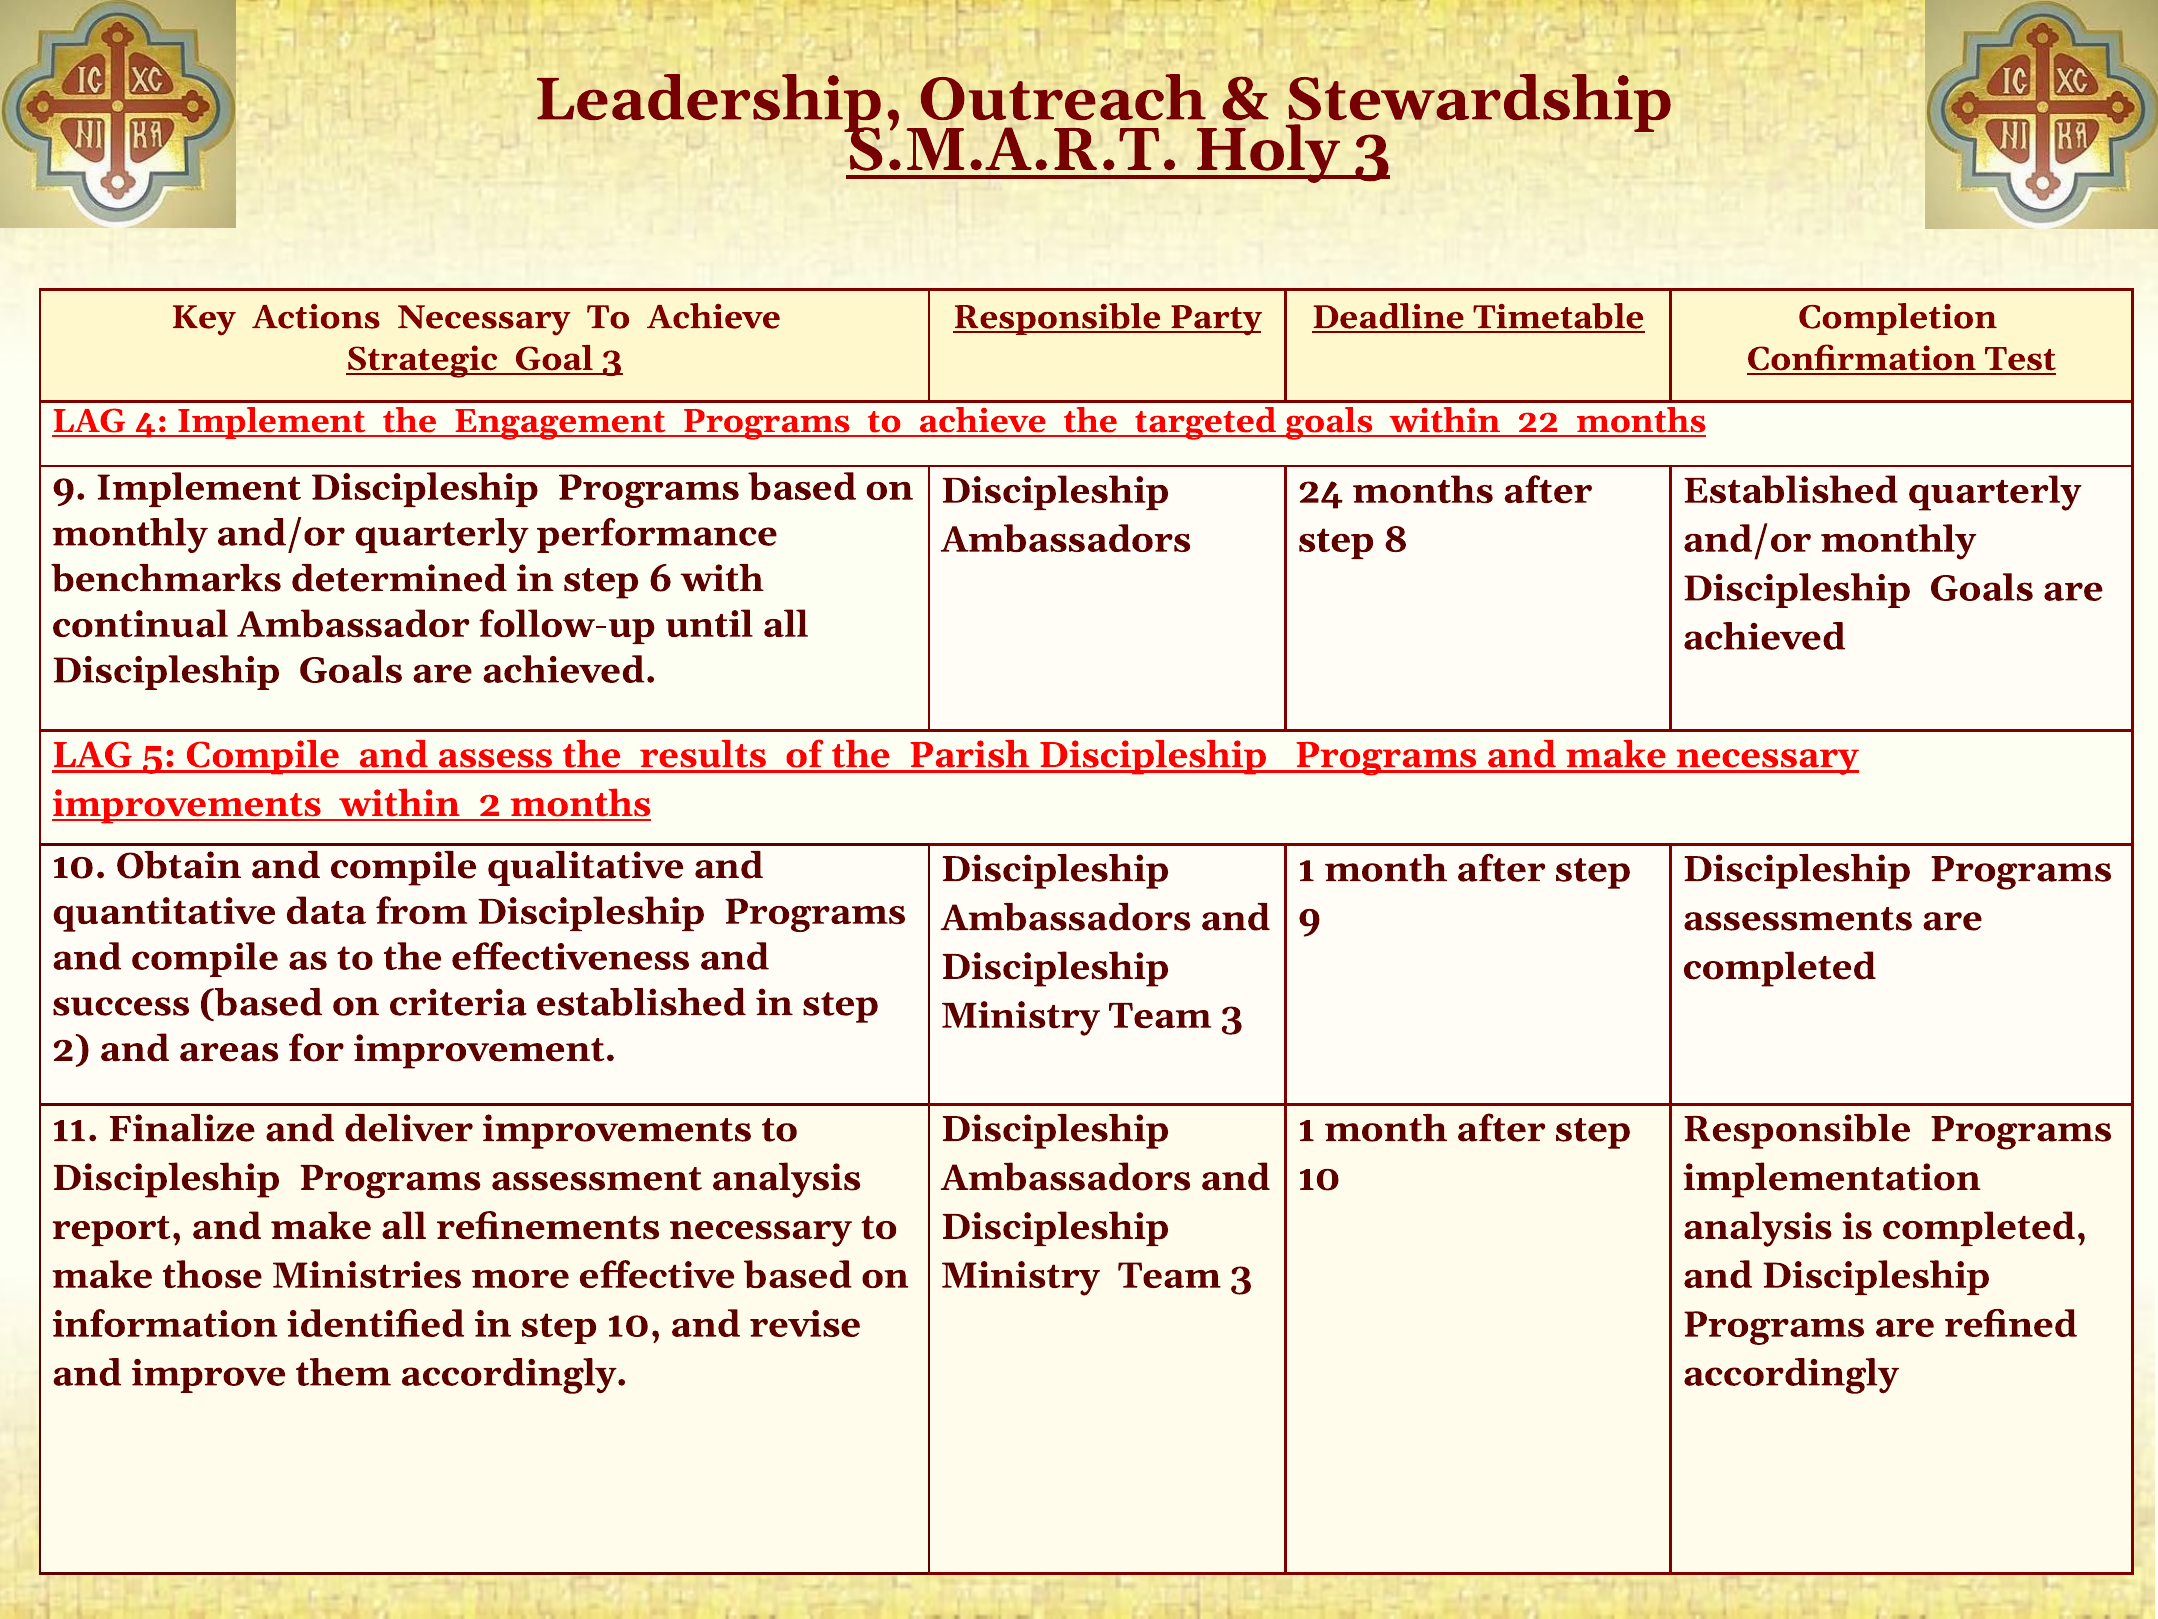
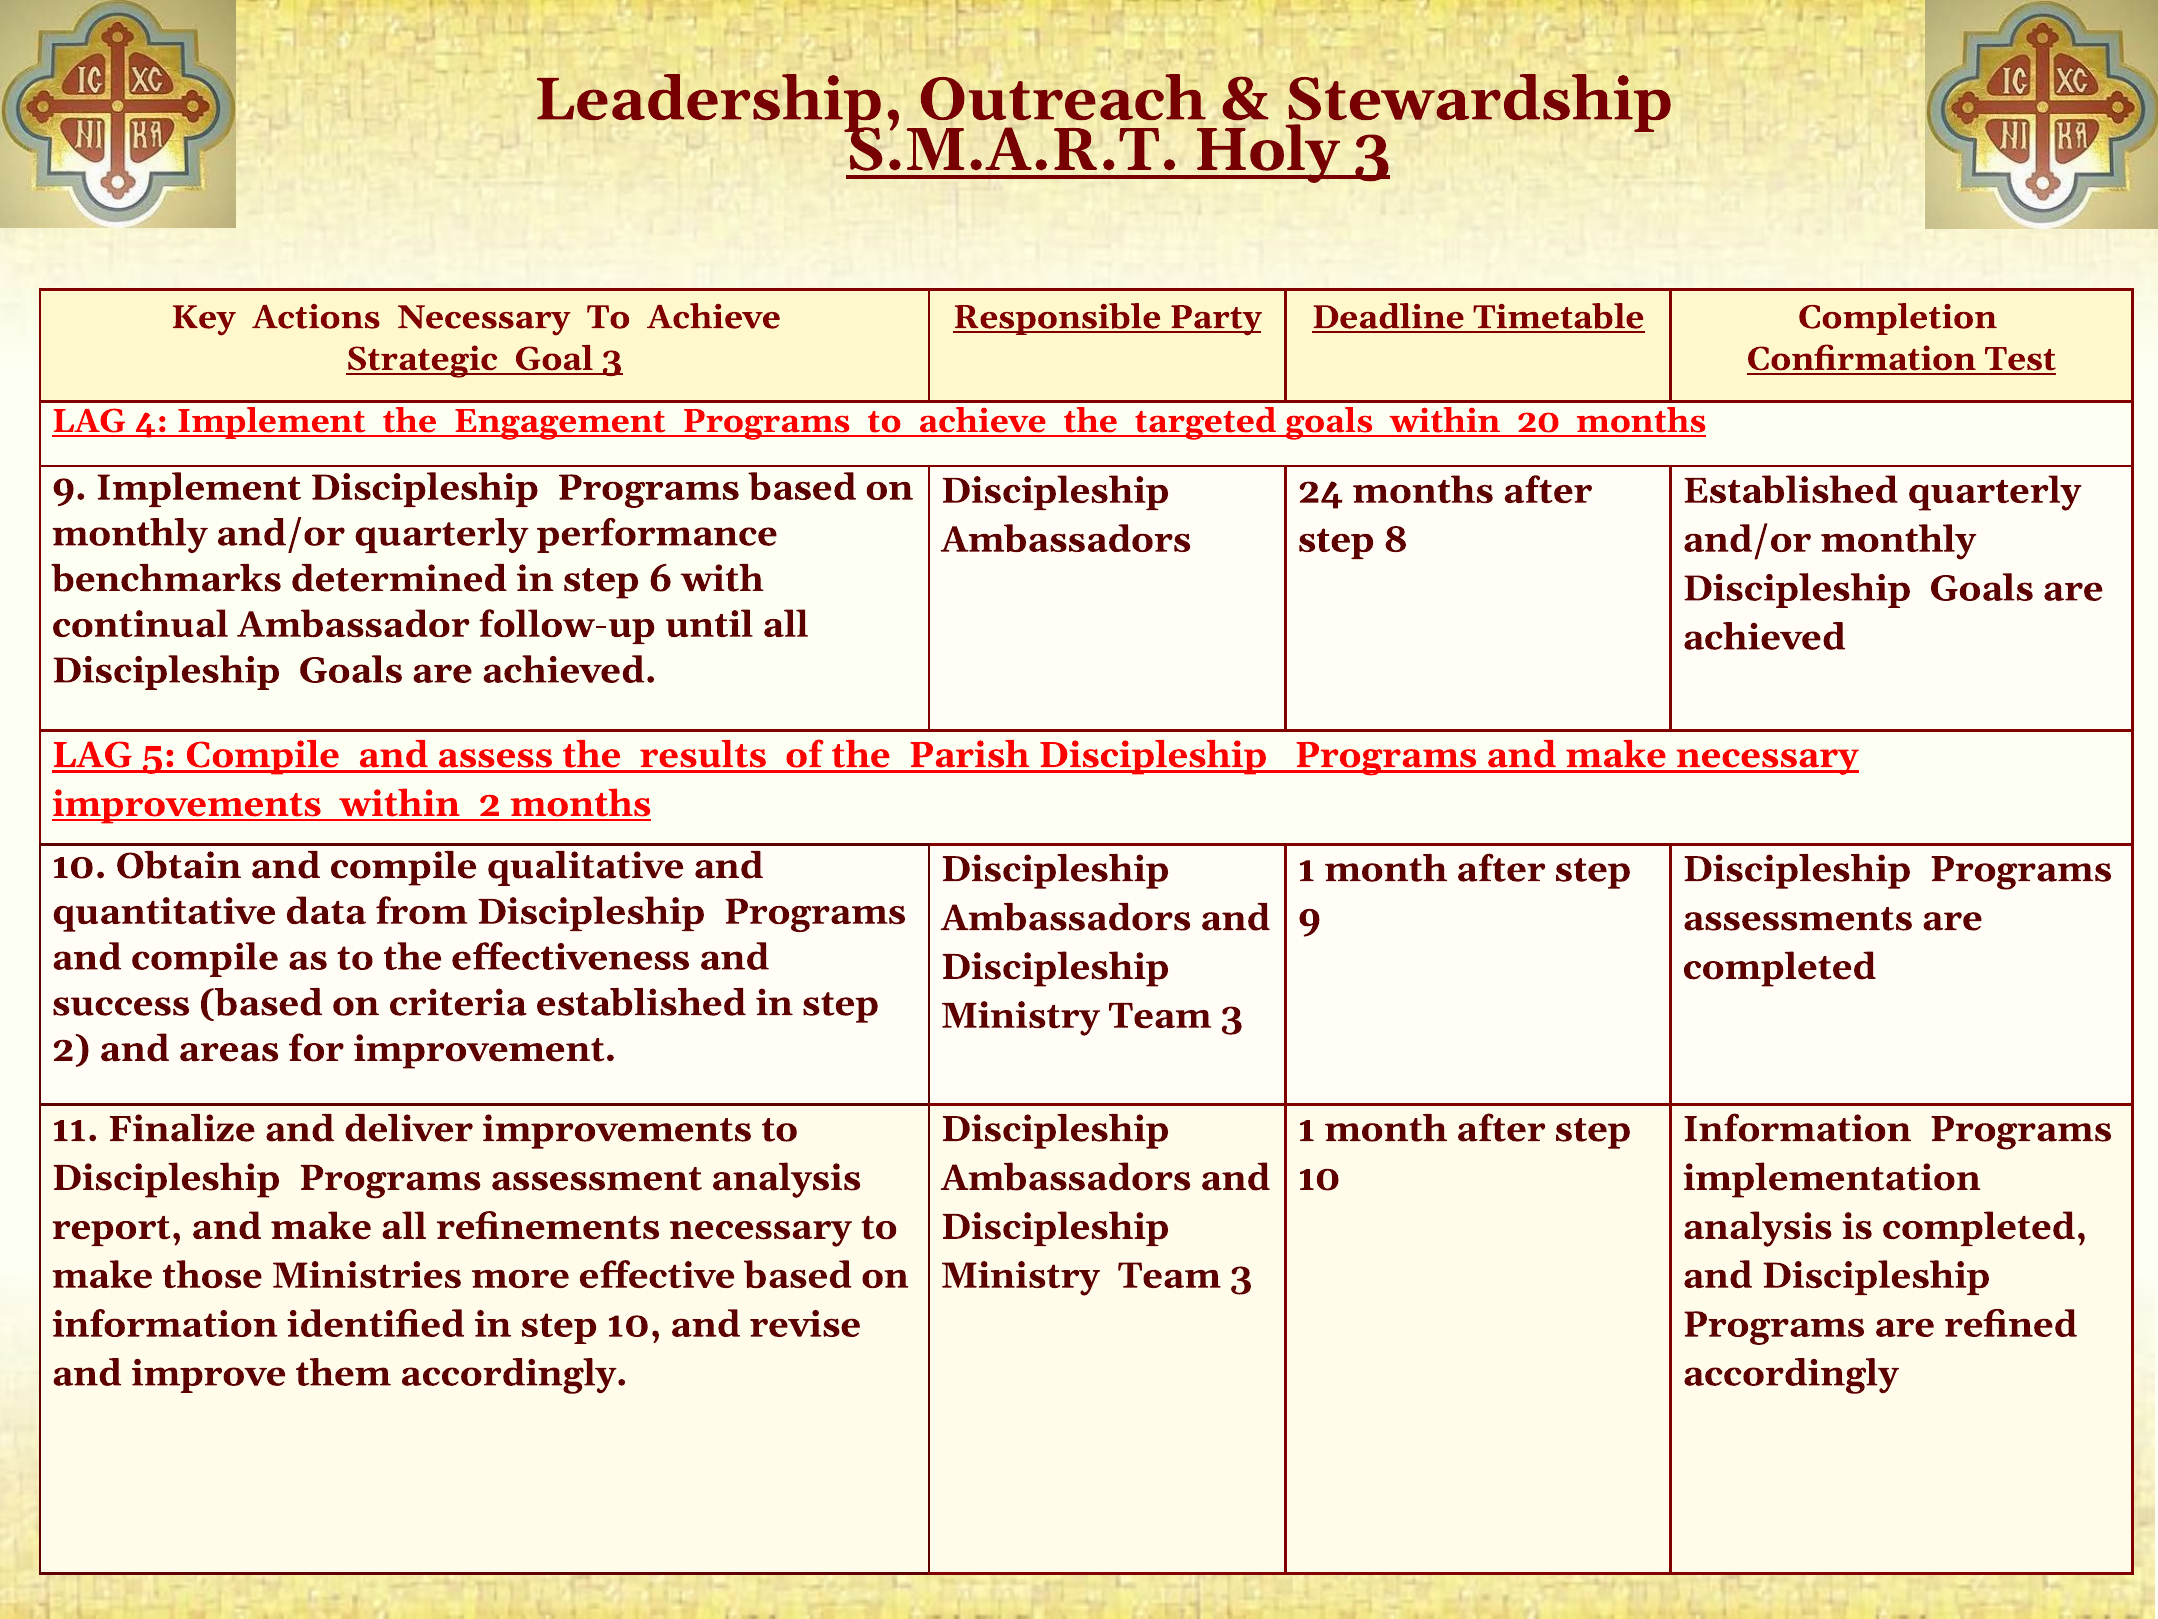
22: 22 -> 20 (1538, 421)
Responsible: Responsible -> Information (1797, 1129)
